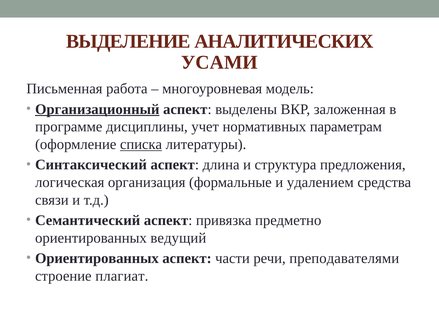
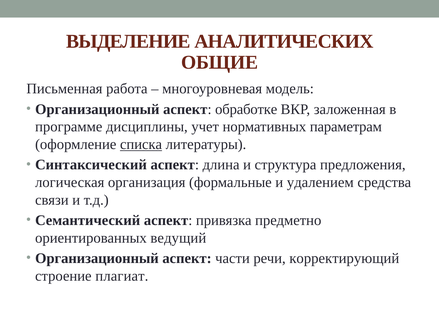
УСАМИ: УСАМИ -> ОБЩИЕ (220, 62)
Организационный underline: present -> none (97, 109)
выделены: выделены -> обработке (246, 109)
Ориентированных: Ориентированных -> Организационный (97, 259)
преподавателями: преподавателями -> корректирующий (344, 259)
